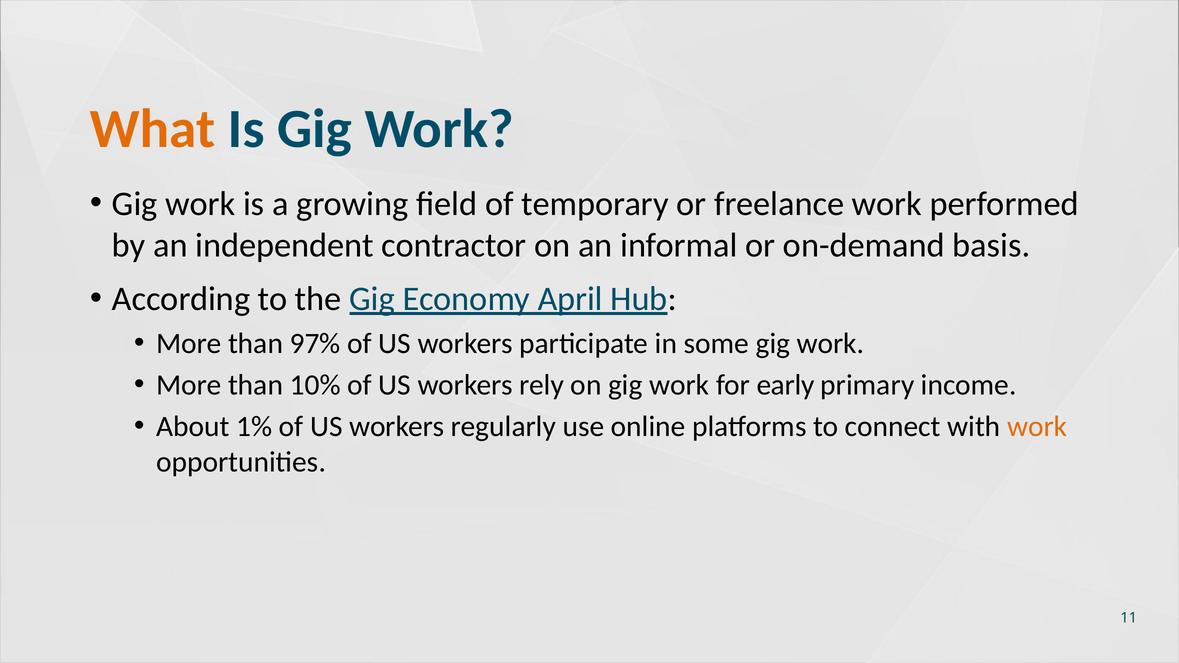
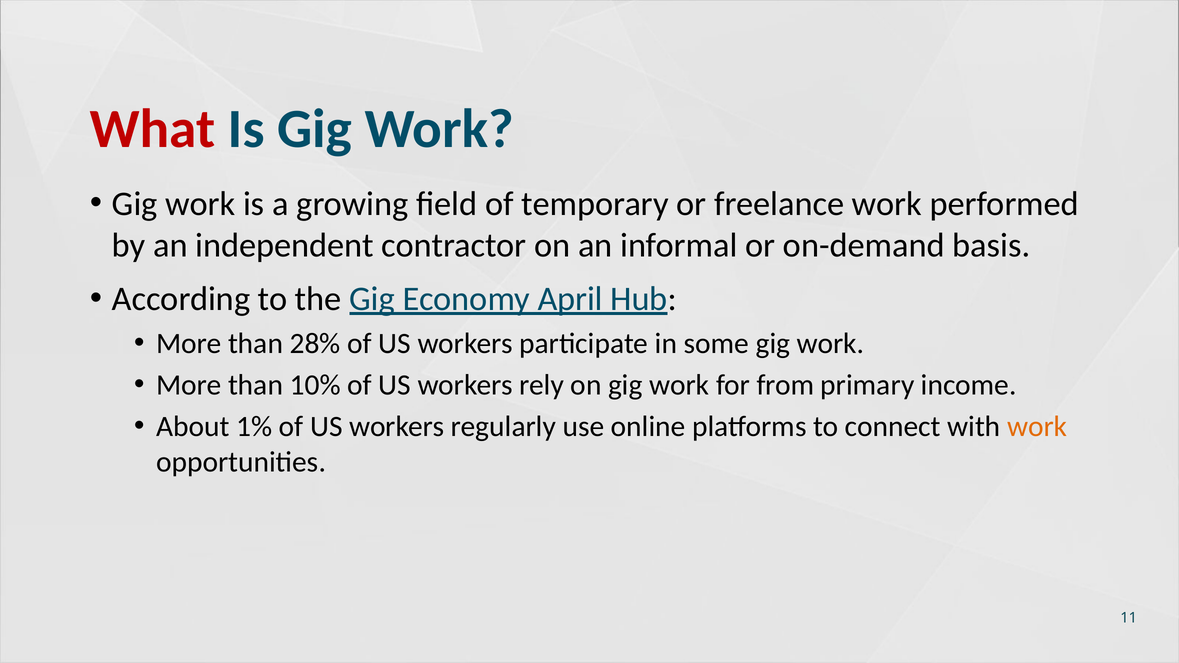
What colour: orange -> red (153, 129)
97%: 97% -> 28% (315, 344)
early: early -> from (785, 385)
